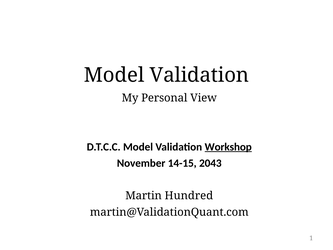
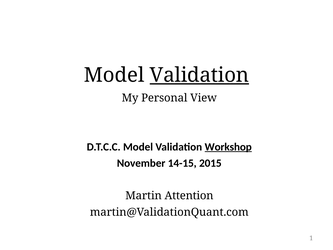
Validation underline: none -> present (199, 75)
2043: 2043 -> 2015 (210, 163)
Hundred: Hundred -> Attention (189, 196)
